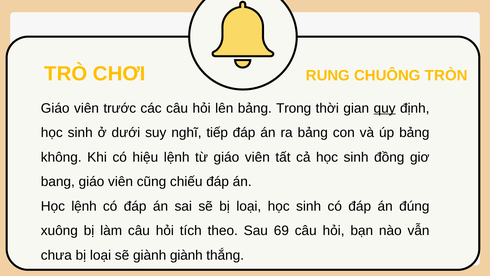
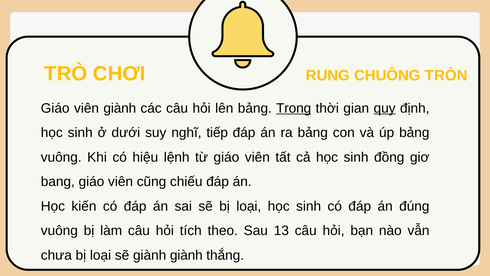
viên trước: trước -> giành (120, 108)
Trong underline: none -> present (294, 108)
không: không -> vuông (61, 157)
Học lệnh: lệnh -> kiến (84, 206)
xuông: xuông -> vuông (59, 231)
69: 69 -> 13 (281, 231)
